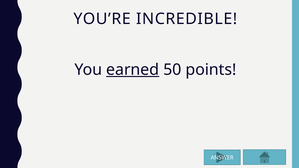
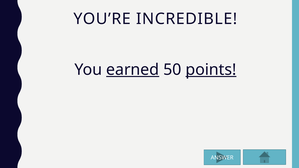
points underline: none -> present (211, 70)
